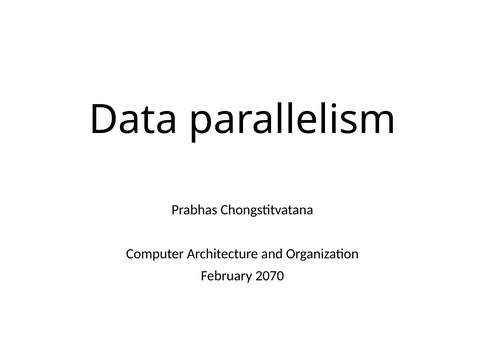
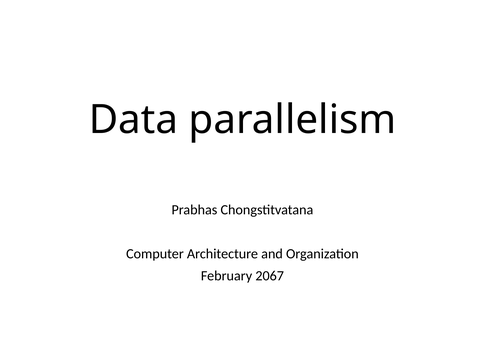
2070: 2070 -> 2067 (270, 276)
